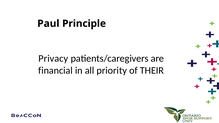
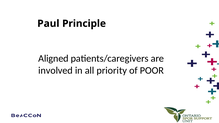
Privacy: Privacy -> Aligned (53, 59)
financial: financial -> involved (56, 71)
THEIR: THEIR -> POOR (152, 71)
